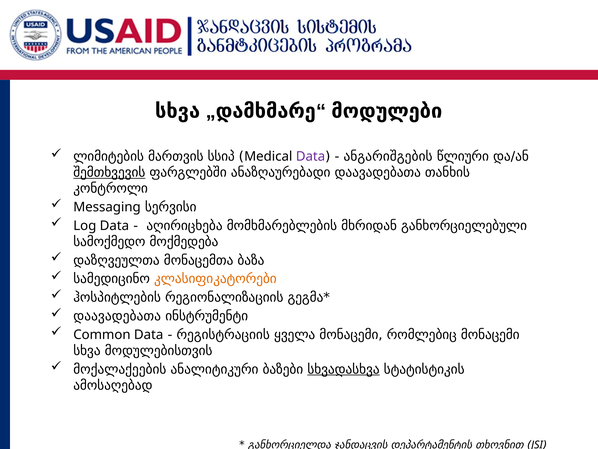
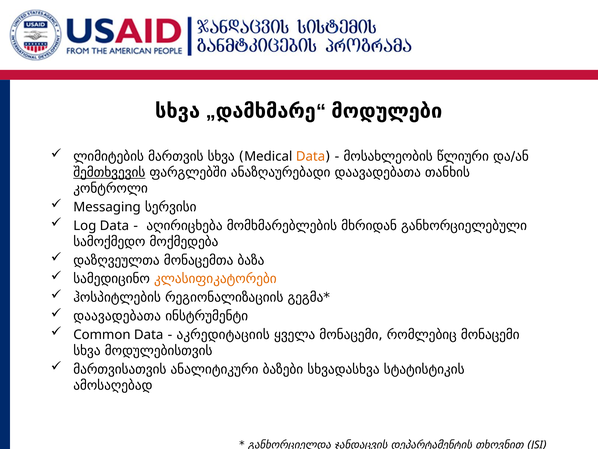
მართვის სსიპ: სსიპ -> სხვა (221, 156)
Data colour: purple -> orange (310, 156)
ანგარიშგების: ანგარიშგების -> მოსახლეობის (388, 156)
რეგისტრაციის: რეგისტრაციის -> აკრედიტაციის (223, 334)
მოქალაქეების: მოქალაქეების -> მართვისათვის (120, 369)
სხვადასხვა underline: present -> none (343, 369)
